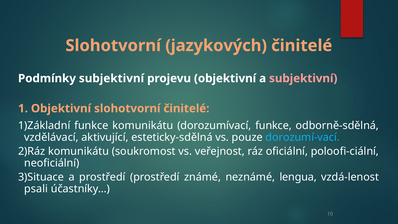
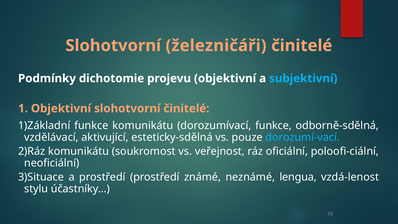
jazykových: jazykových -> železničáři (216, 46)
Podmínky subjektivní: subjektivní -> dichotomie (112, 78)
subjektivní colour: pink -> light blue (303, 78)
psali: psali -> stylu (36, 189)
